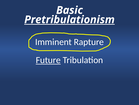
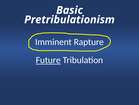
Pretribulationism underline: present -> none (69, 20)
